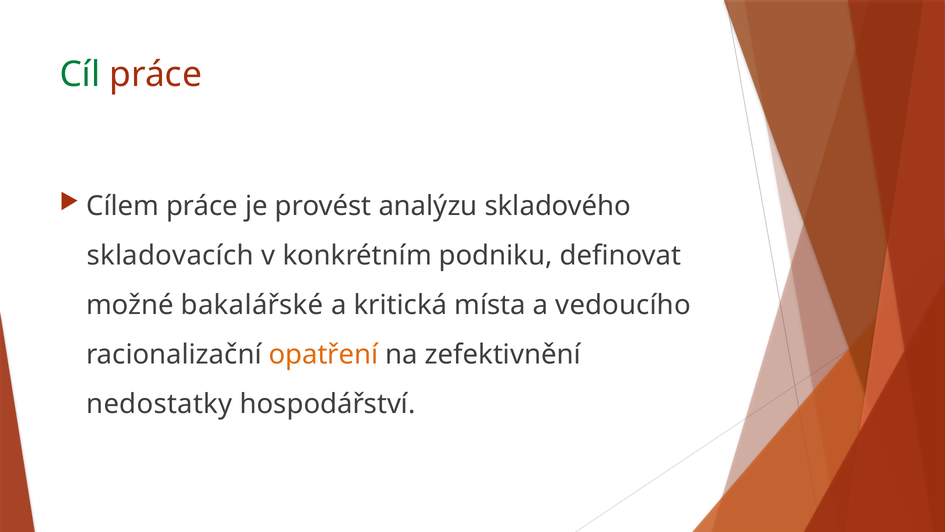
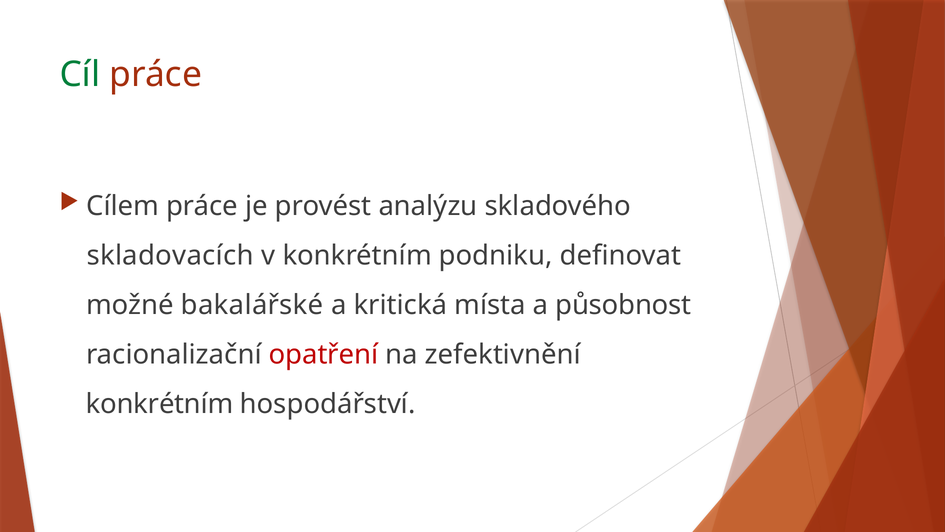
vedoucího: vedoucího -> působnost (623, 305)
opatření colour: orange -> red (324, 354)
nedostatky: nedostatky -> konkrétním (160, 404)
